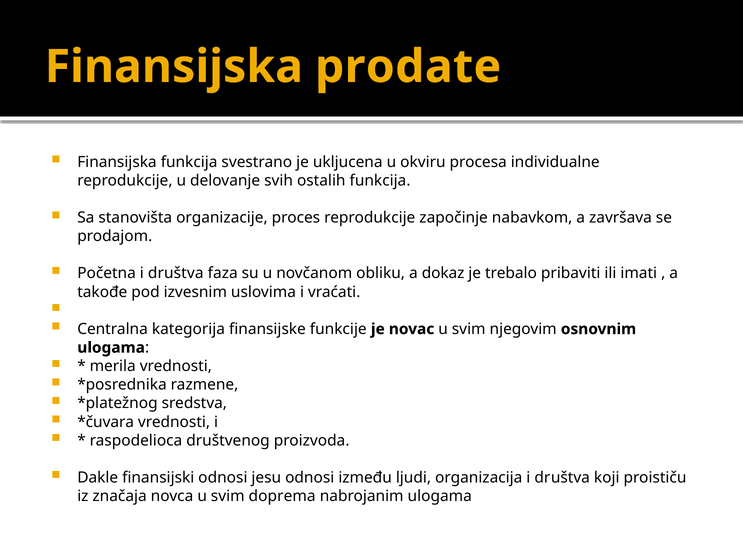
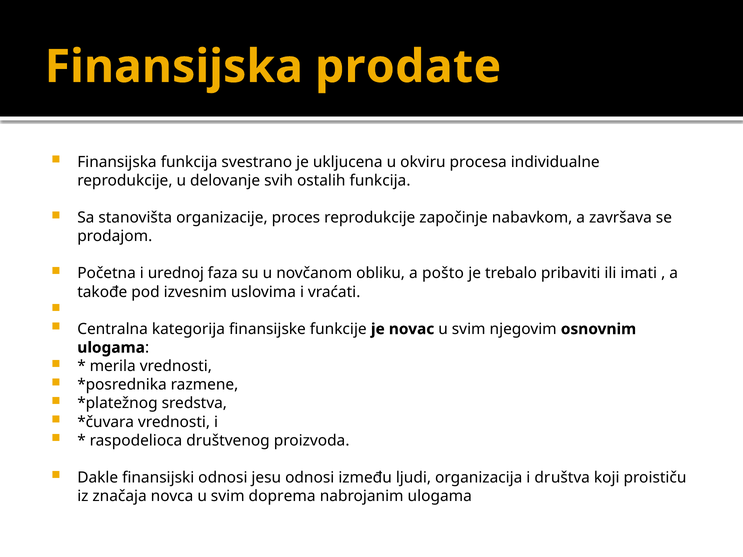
Početna i društva: društva -> urednoj (176, 273)
dokaz: dokaz -> pošto (443, 273)
